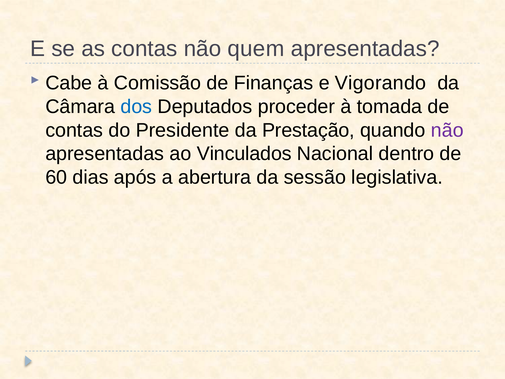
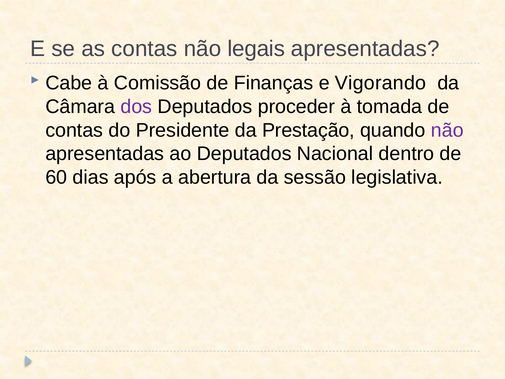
quem: quem -> legais (256, 49)
dos colour: blue -> purple (136, 107)
ao Vinculados: Vinculados -> Deputados (244, 154)
